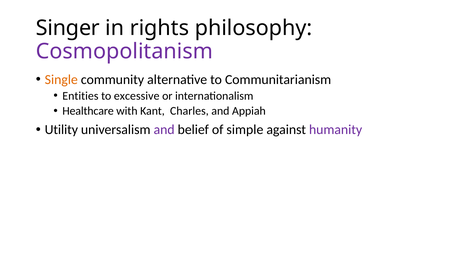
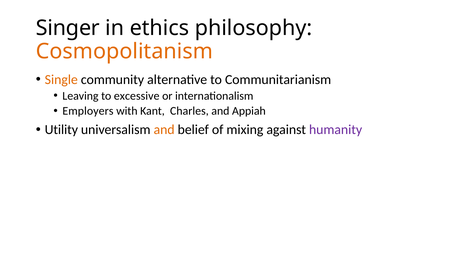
rights: rights -> ethics (159, 28)
Cosmopolitanism colour: purple -> orange (124, 51)
Entities: Entities -> Leaving (80, 96)
Healthcare: Healthcare -> Employers (88, 111)
and colour: purple -> orange (164, 130)
simple: simple -> mixing (245, 130)
